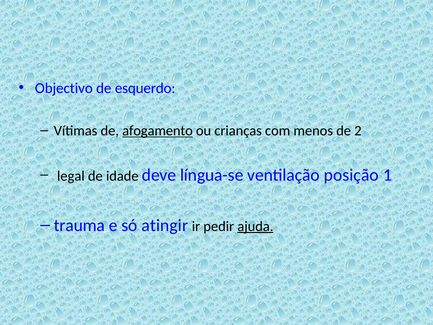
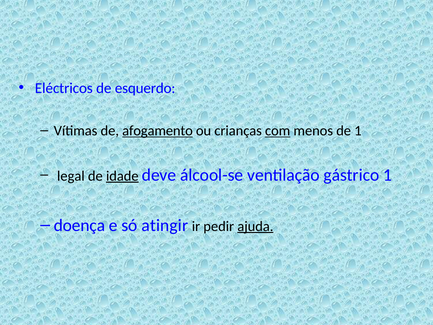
Objectivo: Objectivo -> Eléctricos (64, 88)
com underline: none -> present (278, 131)
de 2: 2 -> 1 (358, 131)
idade underline: none -> present (122, 176)
língua-se: língua-se -> álcool-se (212, 175)
posição: posição -> gástrico (351, 175)
trauma: trauma -> doença (79, 225)
